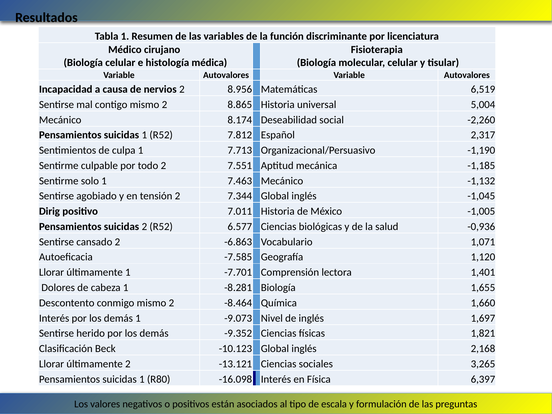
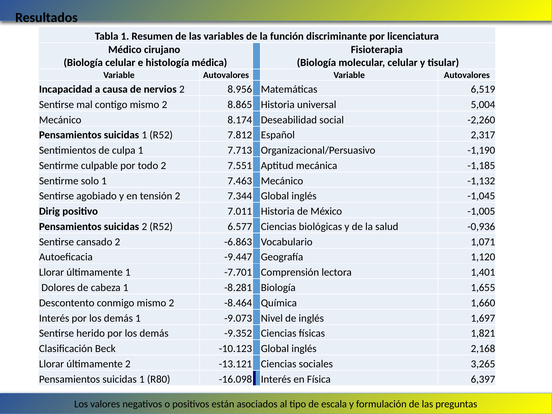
-7.585: -7.585 -> -9.447 (238, 257)
